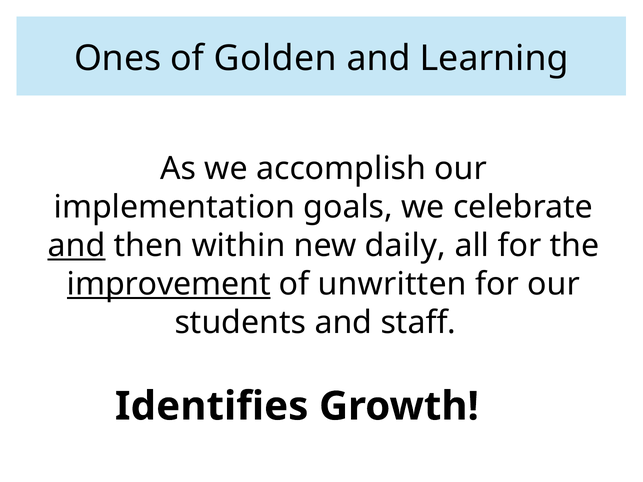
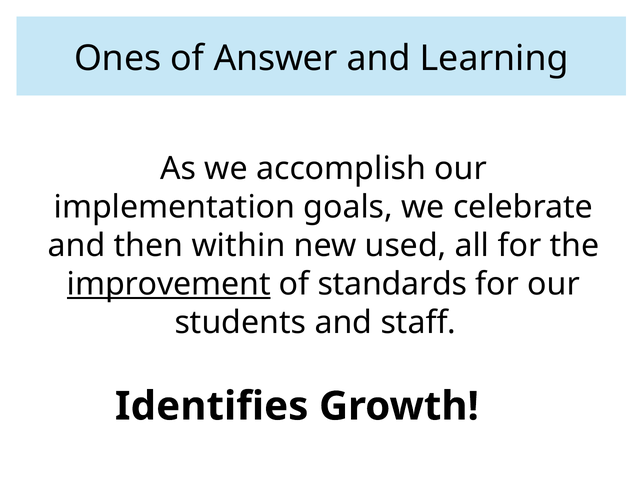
Golden: Golden -> Answer (276, 59)
and underline: present -> none (77, 246)
daily: daily -> used (406, 246)
unwritten: unwritten -> standards (392, 284)
